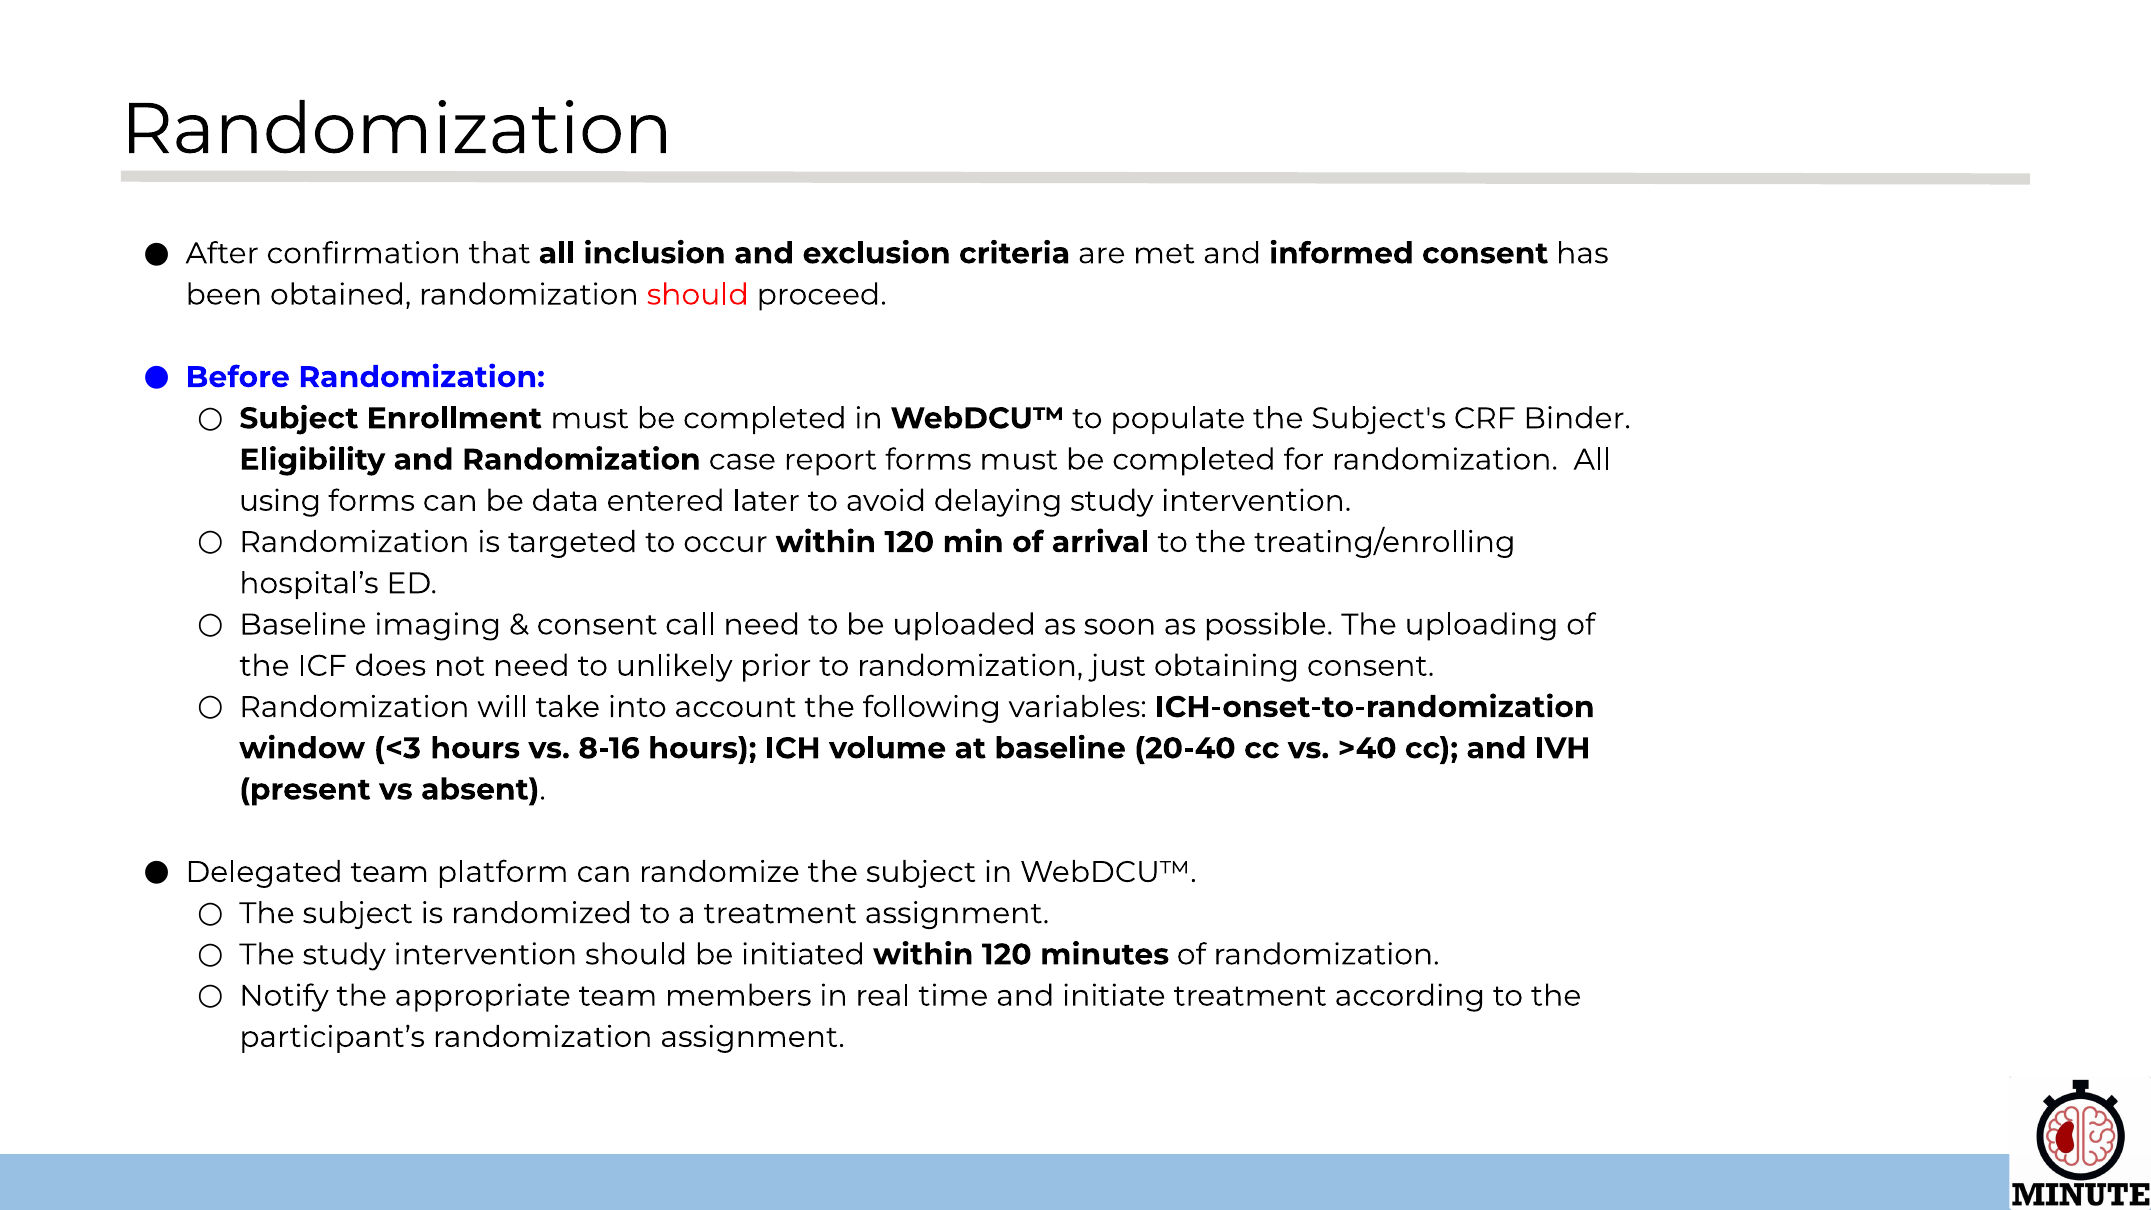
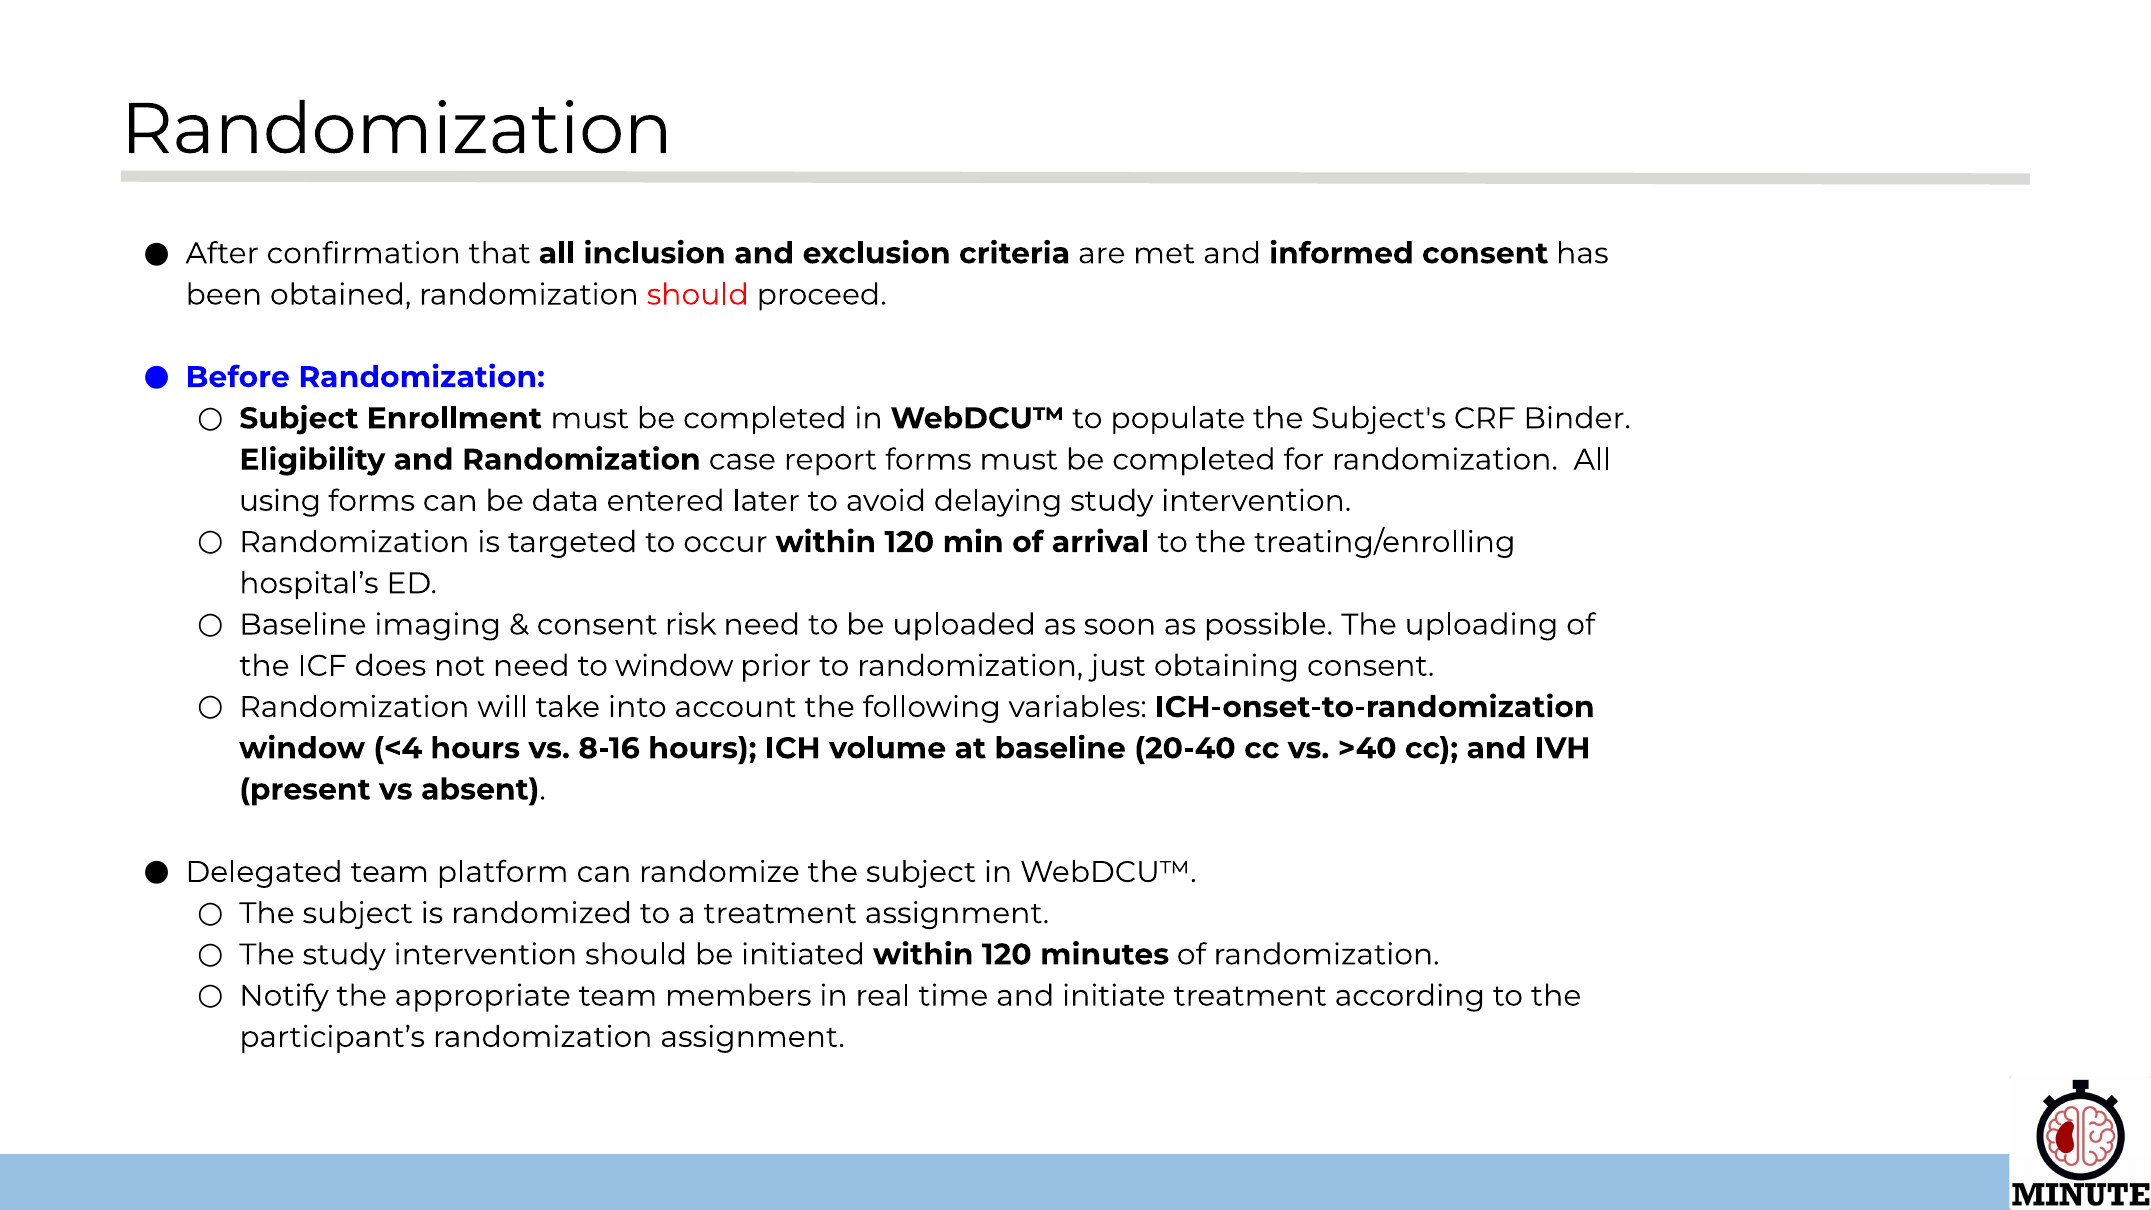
call: call -> risk (691, 625)
to unlikely: unlikely -> window (674, 666)
<3: <3 -> <4 (398, 748)
